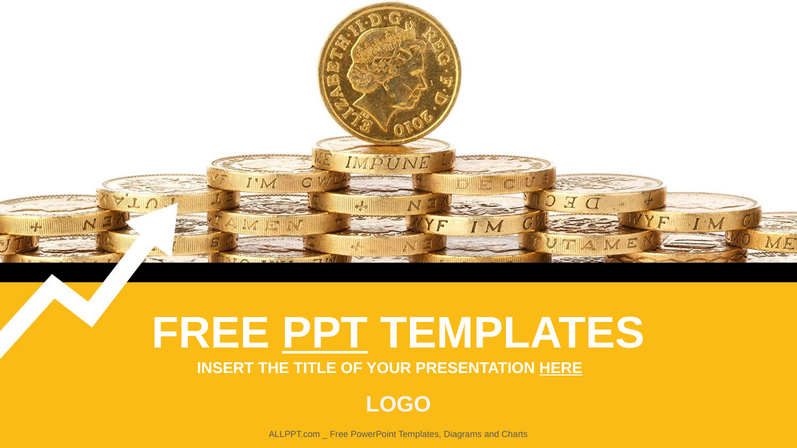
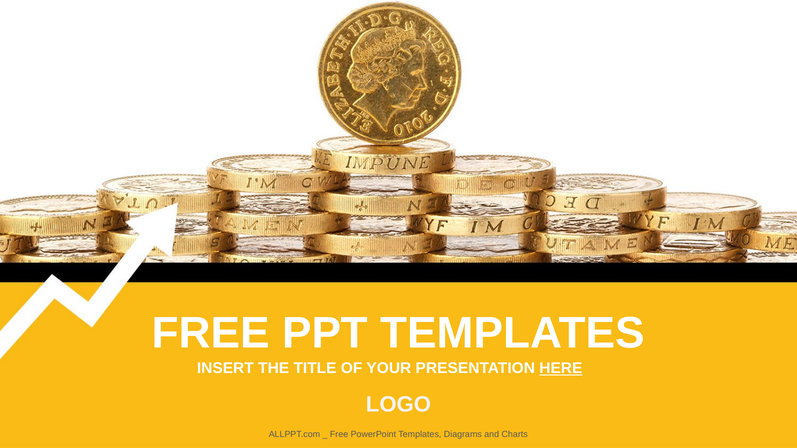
PPT underline: present -> none (325, 333)
